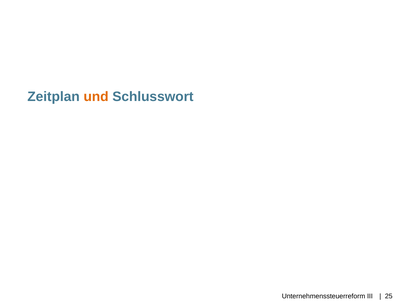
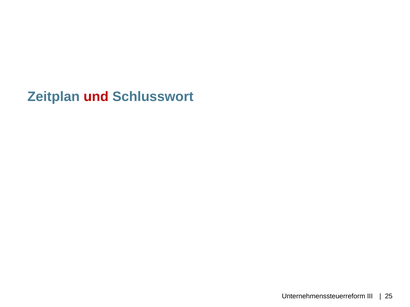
und colour: orange -> red (96, 97)
